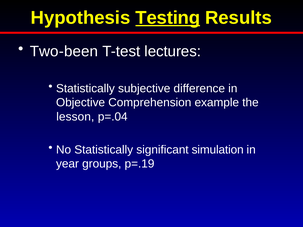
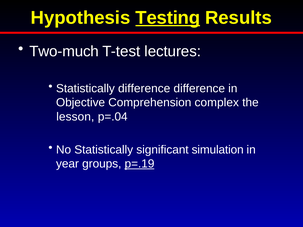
Two-been: Two-been -> Two-much (64, 51)
Statistically subjective: subjective -> difference (144, 89)
example: example -> complex (217, 103)
p=.19 underline: none -> present (139, 164)
